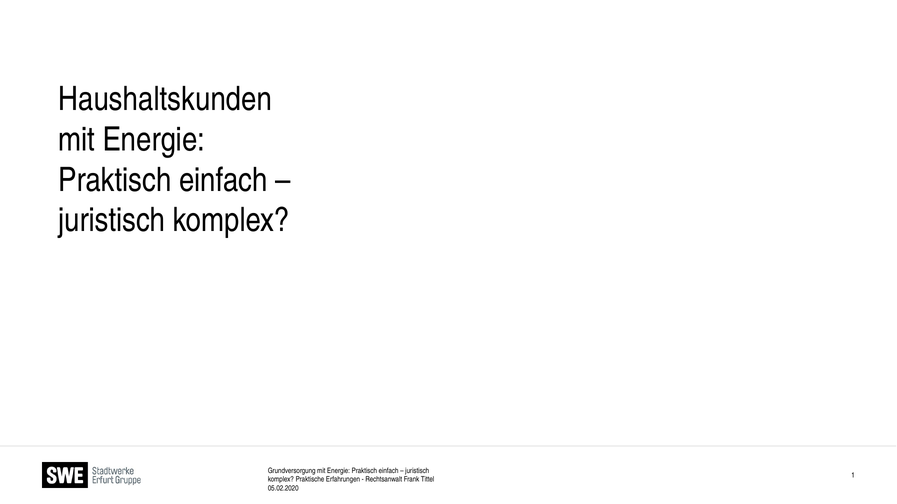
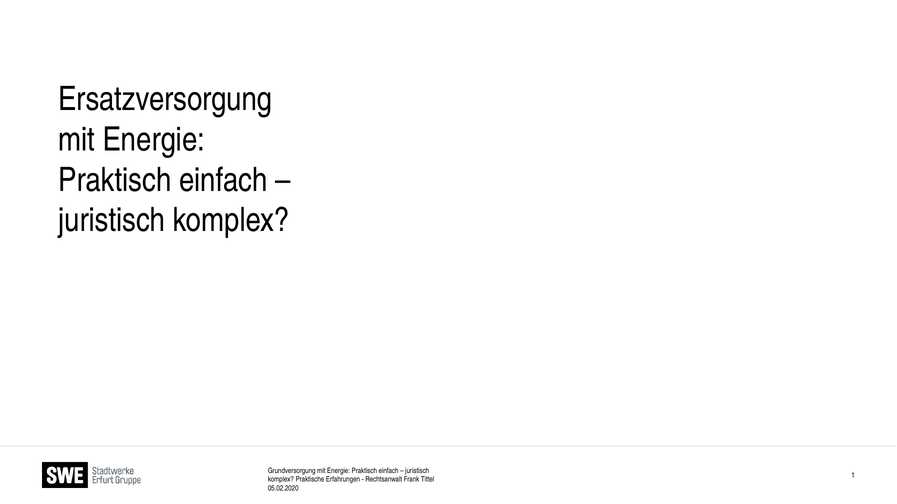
Haushaltskunden: Haushaltskunden -> Ersatzversorgung (165, 99)
